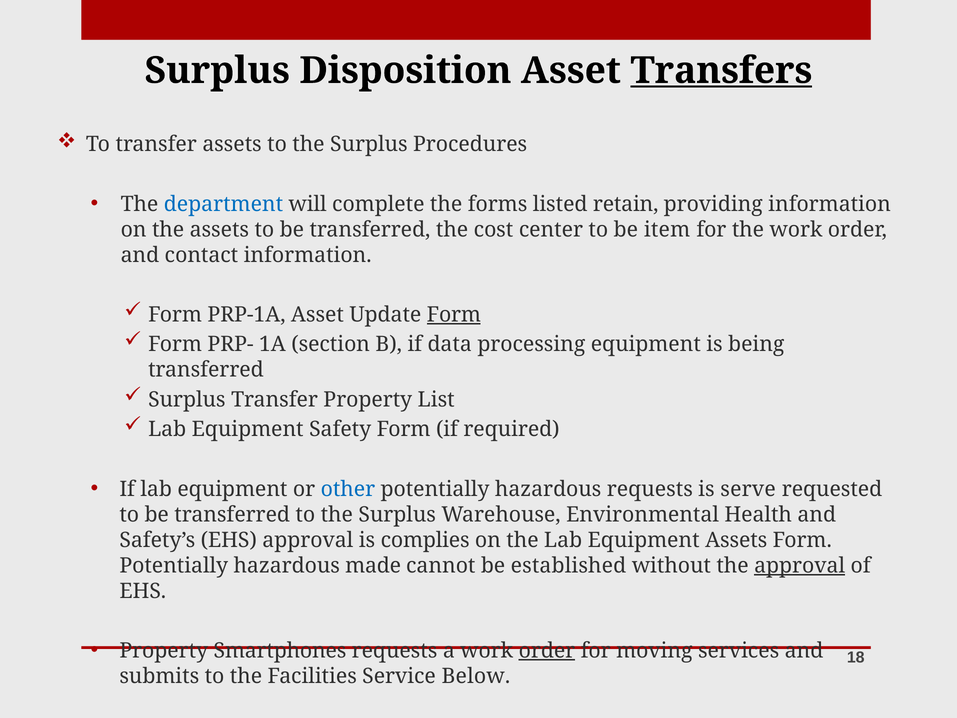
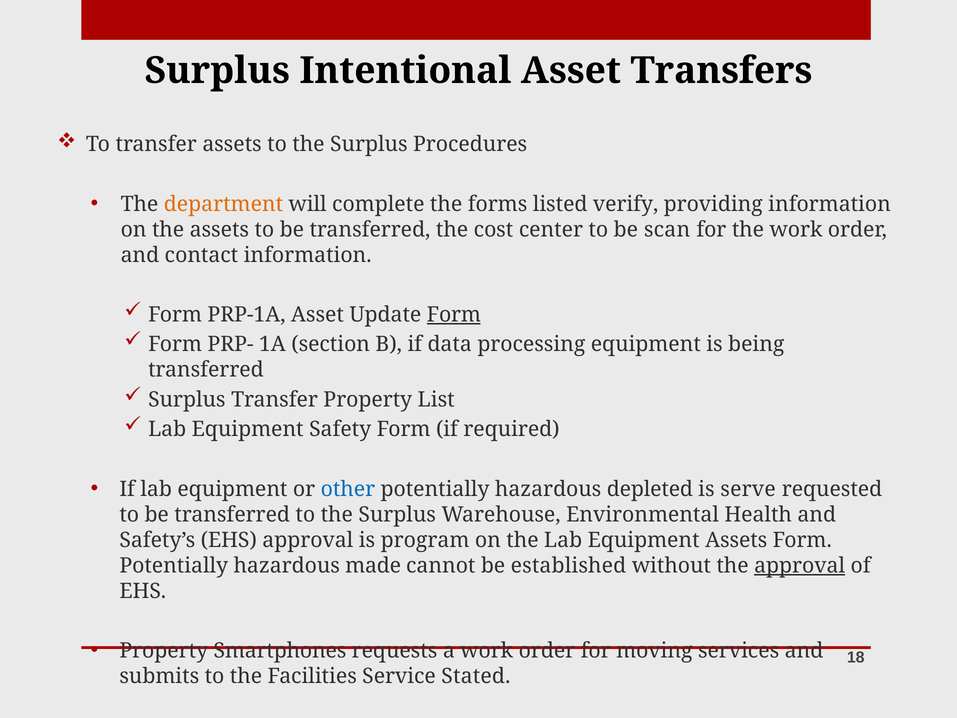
Disposition: Disposition -> Intentional (405, 71)
Transfers underline: present -> none (721, 71)
department colour: blue -> orange (223, 204)
retain: retain -> verify (626, 204)
item: item -> scan (667, 229)
hazardous requests: requests -> depleted (650, 489)
complies: complies -> program (425, 540)
order underline: present -> none (547, 650)
Below: Below -> Stated (476, 676)
